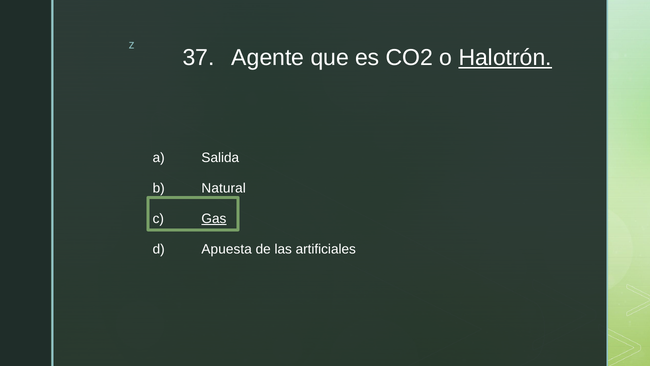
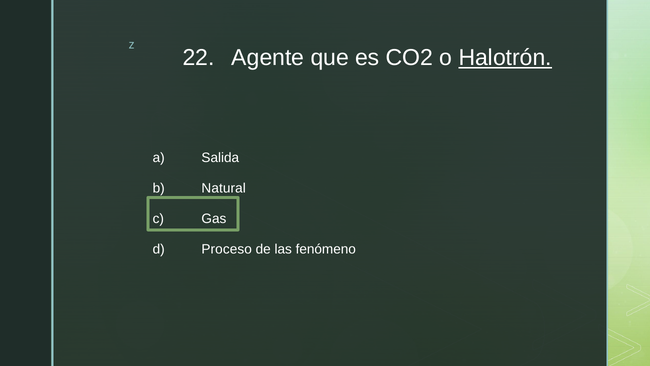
37: 37 -> 22 (199, 58)
Gas underline: present -> none (214, 219)
Apuesta: Apuesta -> Proceso (227, 249)
artificiales: artificiales -> fenómeno (326, 249)
